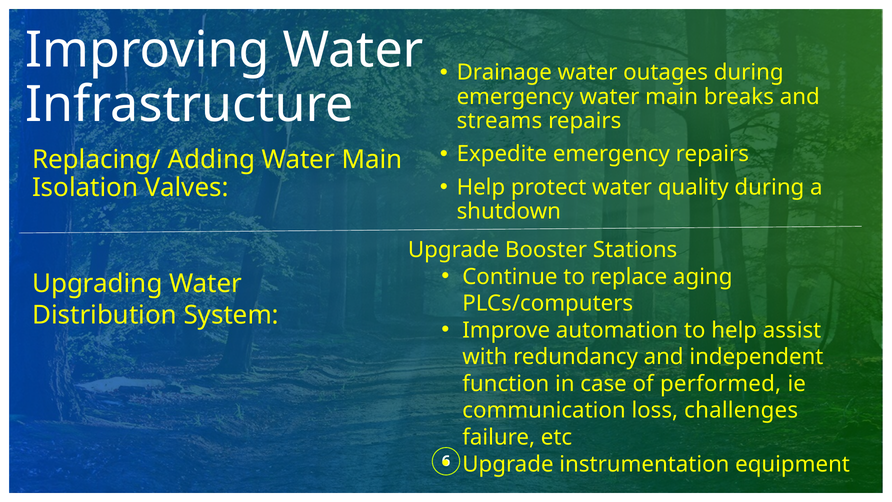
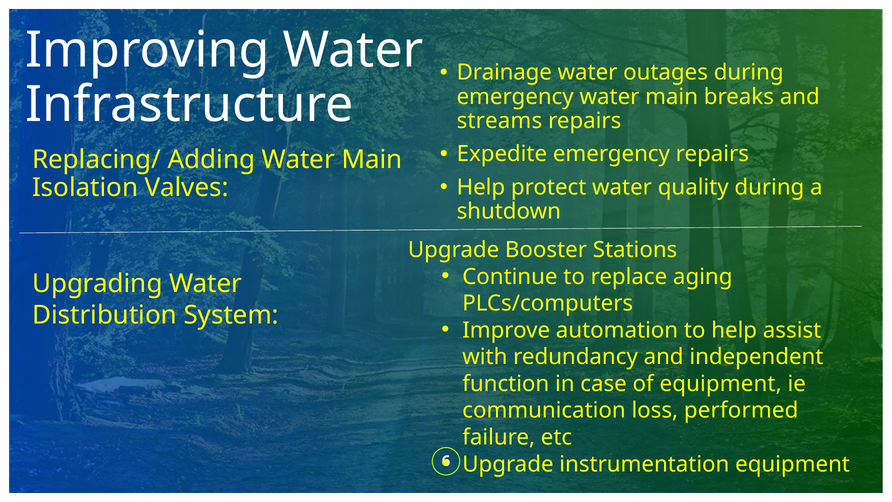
of performed: performed -> equipment (721, 384)
challenges: challenges -> performed (741, 410)
